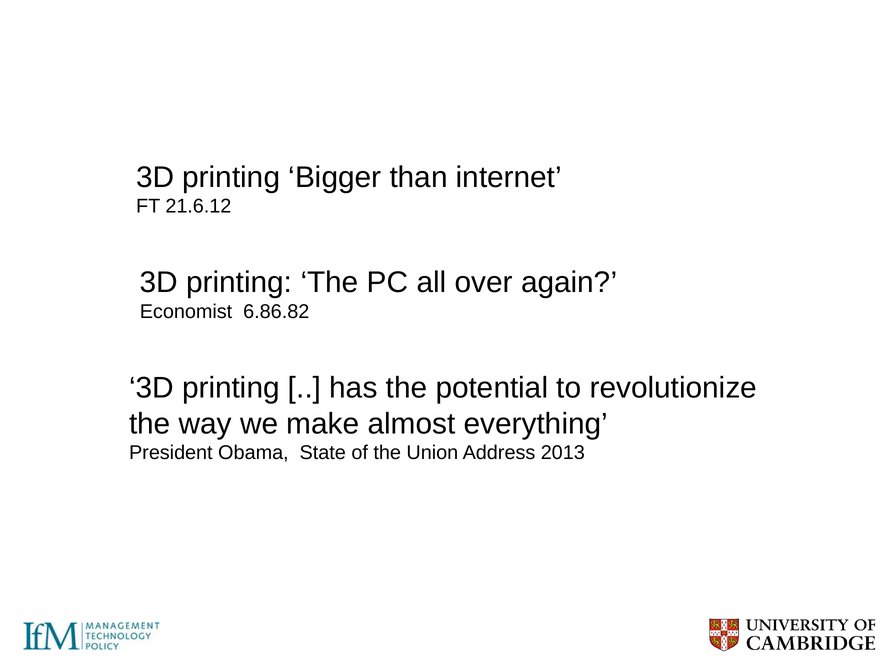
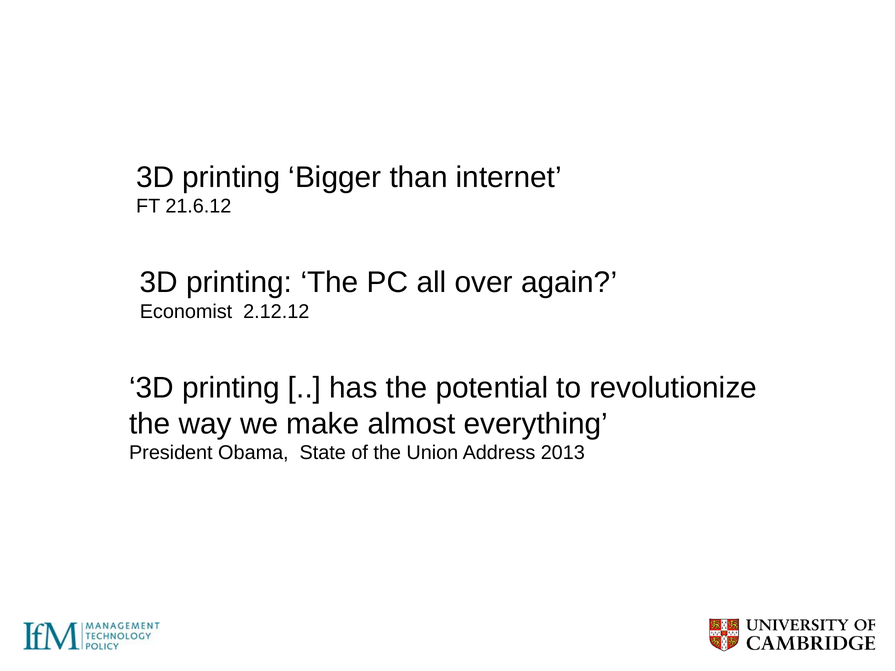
6.86.82: 6.86.82 -> 2.12.12 (276, 312)
